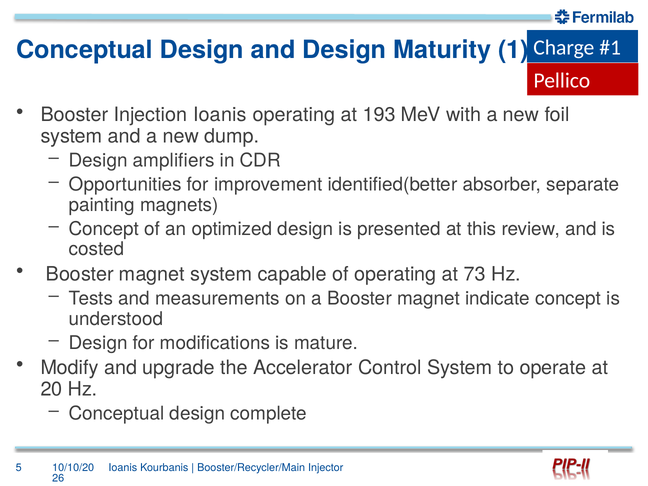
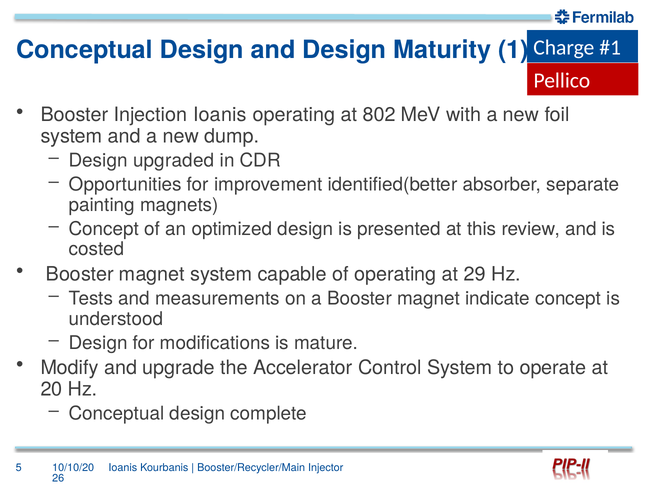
193: 193 -> 802 (379, 115)
amplifiers: amplifiers -> upgraded (174, 161)
73: 73 -> 29 (475, 274)
